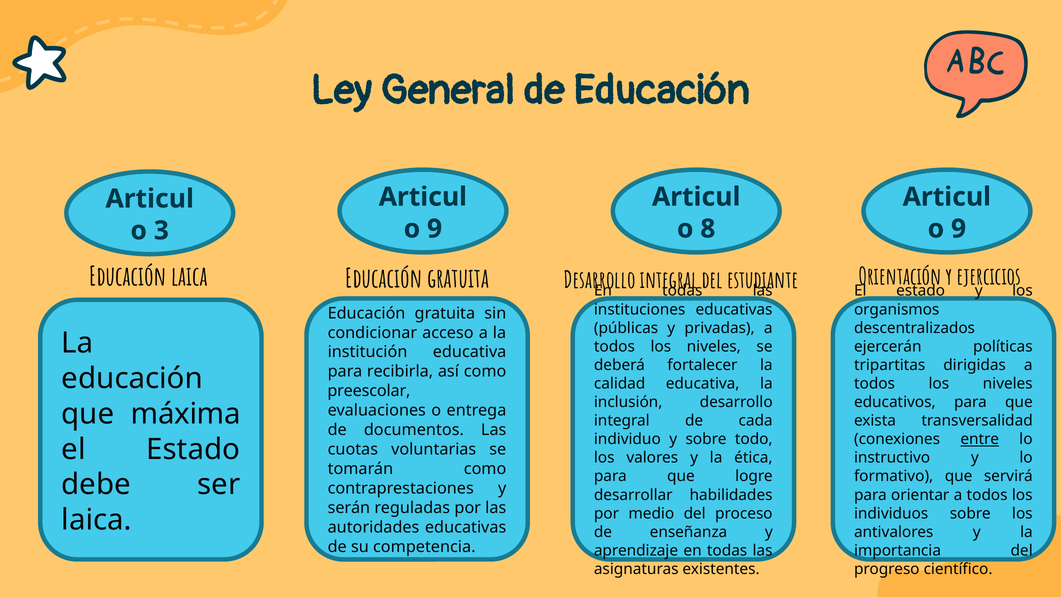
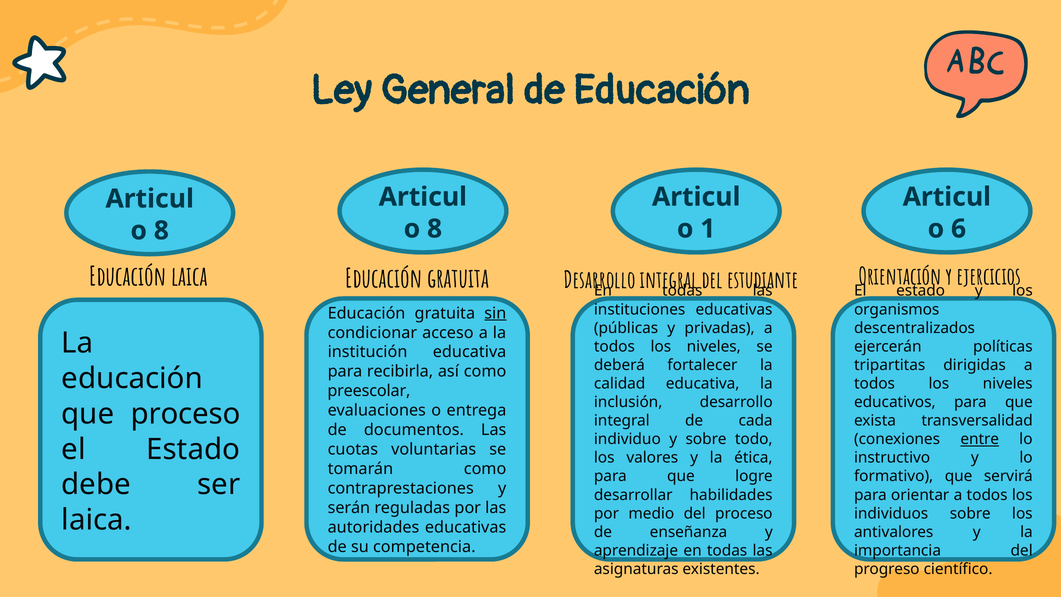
9: 9 -> 8 (435, 229)
8: 8 -> 1 (708, 229)
9: 9 -> 6 (959, 229)
3: 3 -> 8 (161, 231)
sin underline: none -> present (495, 313)
que máxima: máxima -> proceso (186, 414)
